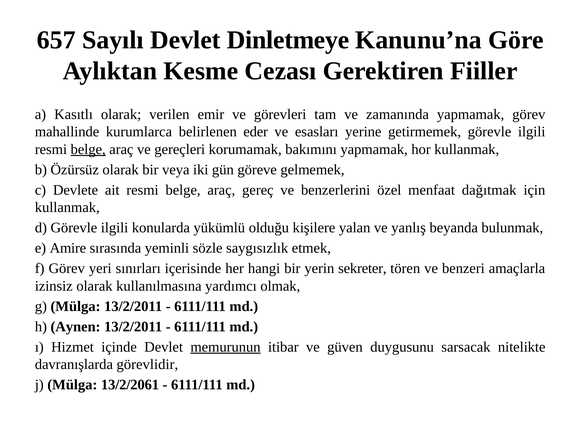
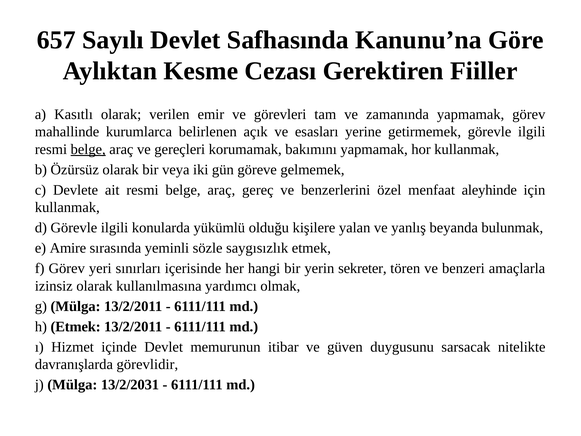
Dinletmeye: Dinletmeye -> Safhasında (288, 40)
eder: eder -> açık (256, 132)
dağıtmak: dağıtmak -> aleyhinde (489, 190)
h Aynen: Aynen -> Etmek (76, 326)
memurunun underline: present -> none (226, 347)
13/2/2061: 13/2/2061 -> 13/2/2031 (130, 384)
